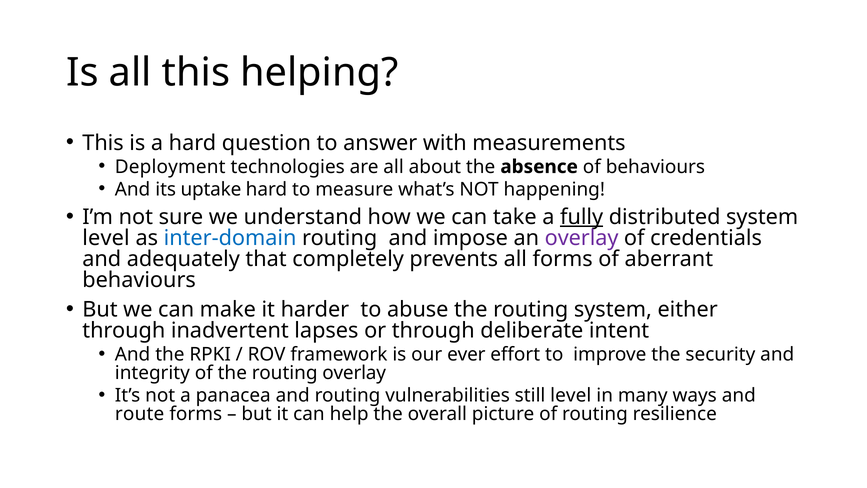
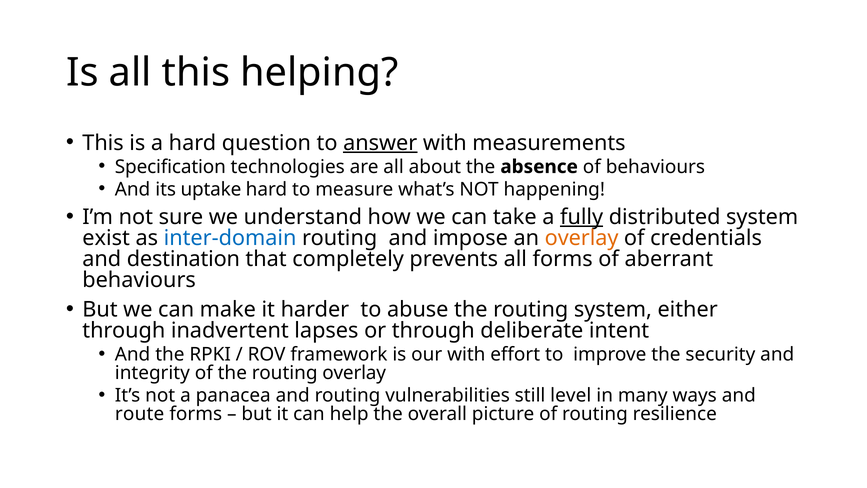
answer underline: none -> present (380, 143)
Deployment: Deployment -> Specification (170, 167)
level: level -> exist (106, 238)
overlay colour: purple -> orange (582, 238)
adequately: adequately -> destination (183, 259)
our ever: ever -> with (466, 354)
